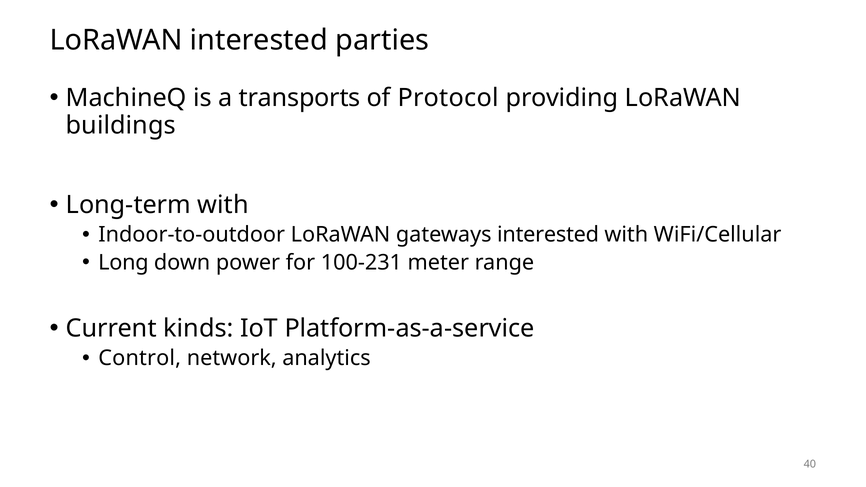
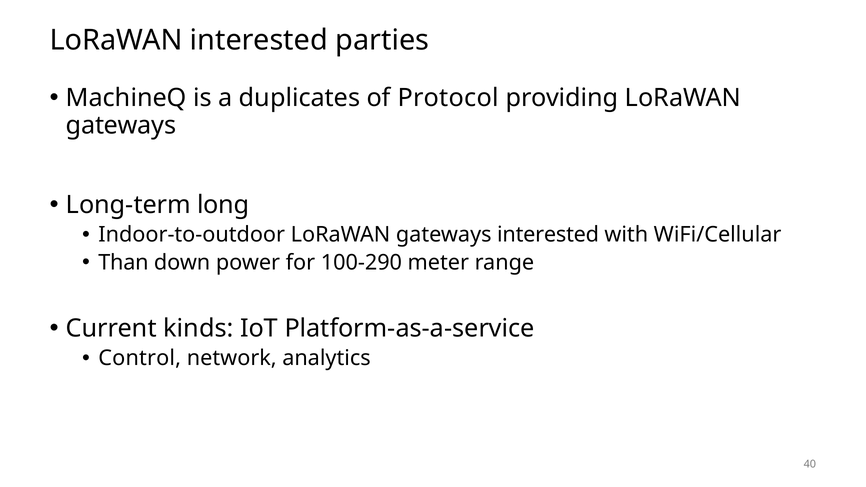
transports: transports -> duplicates (300, 98)
buildings: buildings -> gateways (121, 125)
Long-term with: with -> long (223, 205)
Long: Long -> Than (123, 263)
100-231: 100-231 -> 100-290 (361, 263)
